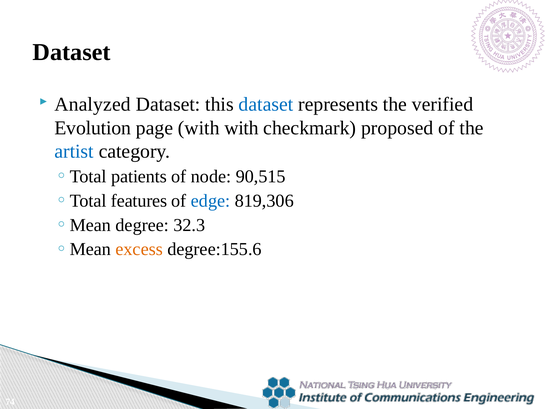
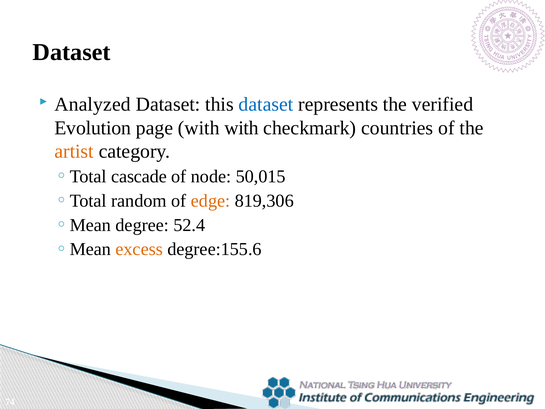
proposed: proposed -> countries (397, 128)
artist colour: blue -> orange (74, 151)
patients: patients -> cascade (139, 176)
90,515: 90,515 -> 50,015 (261, 176)
features: features -> random (139, 201)
edge colour: blue -> orange (211, 201)
32.3: 32.3 -> 52.4 (189, 225)
